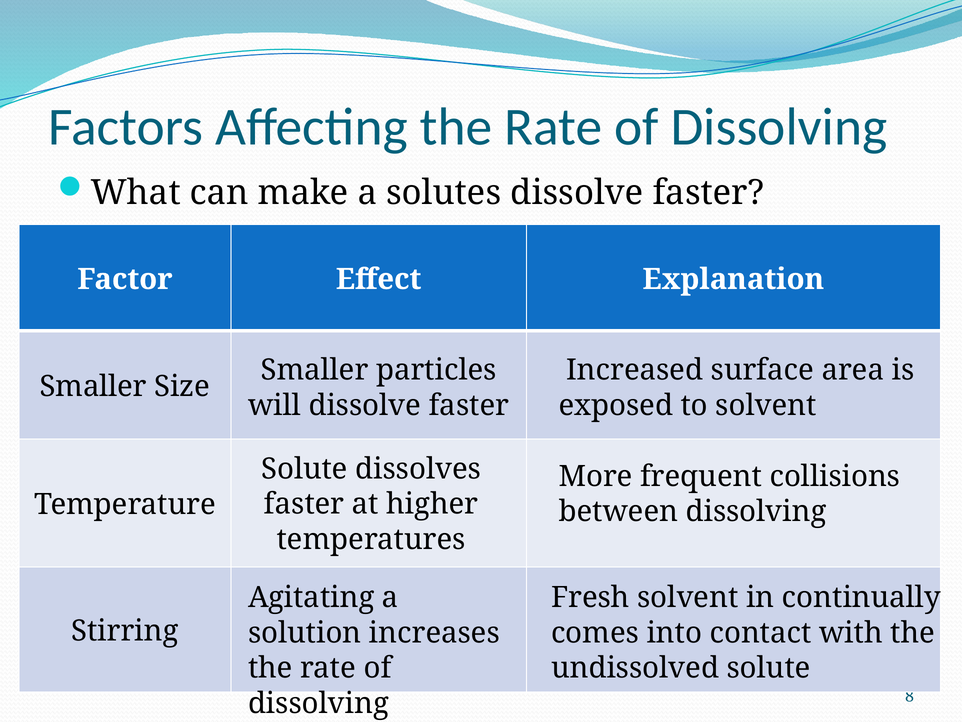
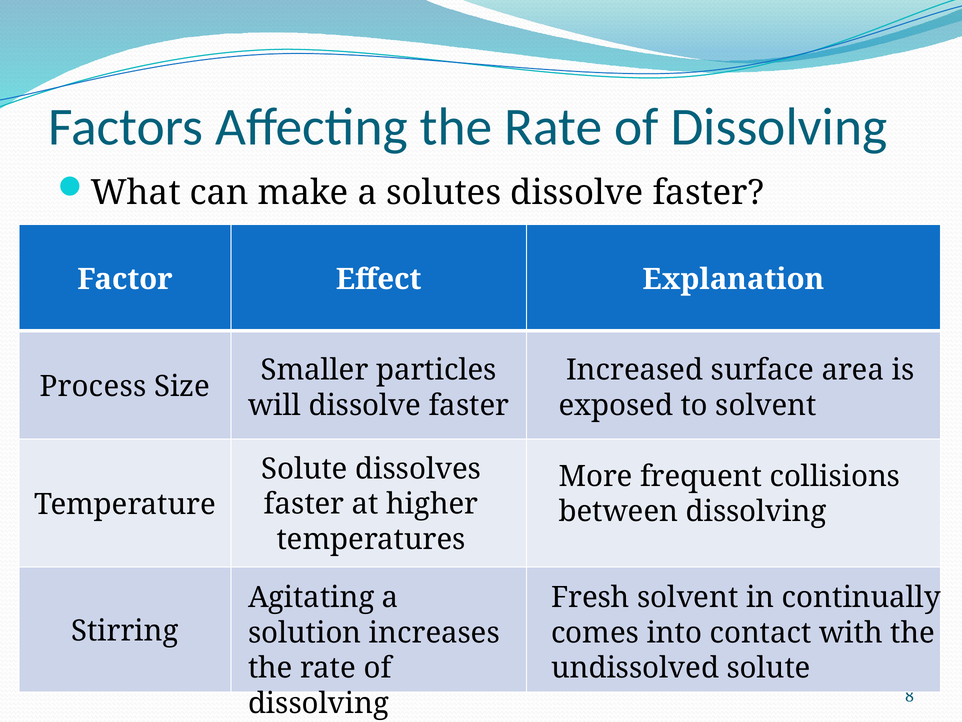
Smaller: Smaller -> Process (93, 386)
